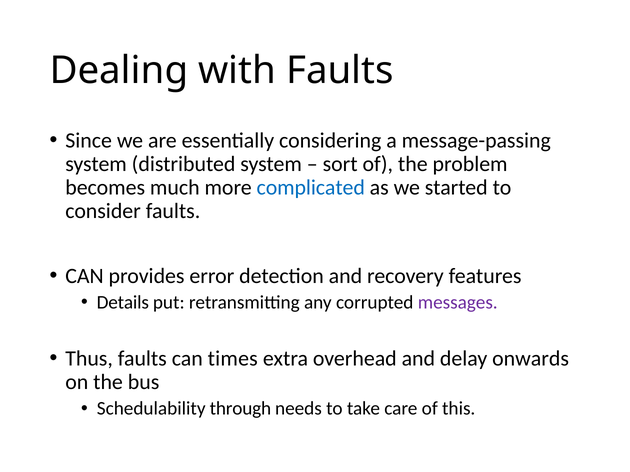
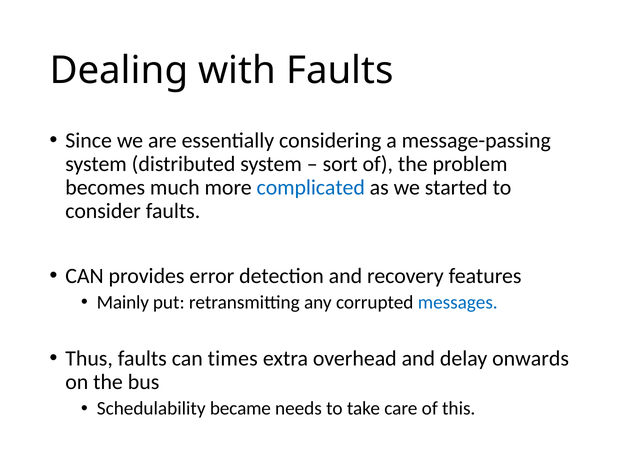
Details: Details -> Mainly (123, 303)
messages colour: purple -> blue (458, 303)
through: through -> became (240, 409)
